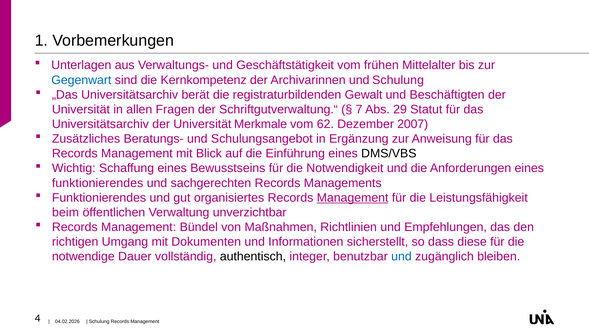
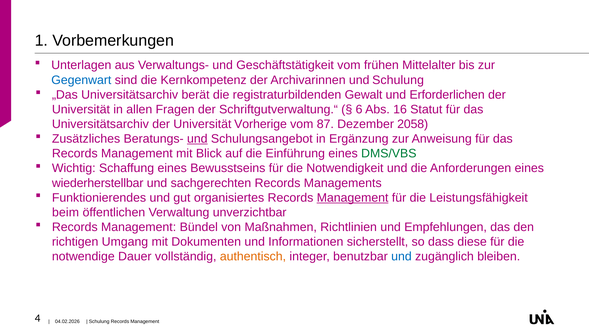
Beschäftigten: Beschäftigten -> Erforderlichen (447, 95)
7: 7 -> 6 (359, 110)
29: 29 -> 16 (400, 110)
Merkmale: Merkmale -> Vorherige (261, 124)
62: 62 -> 87 (325, 124)
2007: 2007 -> 2058 (413, 124)
und underline: none -> present (197, 139)
DMS/VBS colour: black -> green (389, 154)
funktionierendes: funktionierendes -> wiederherstellbar (98, 183)
authentisch colour: black -> orange (253, 257)
